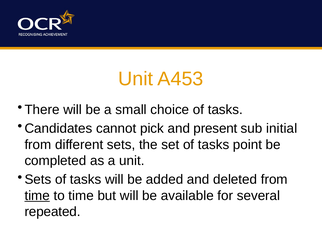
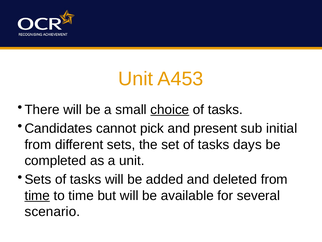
choice underline: none -> present (170, 109)
point: point -> days (247, 144)
repeated: repeated -> scenario (52, 211)
